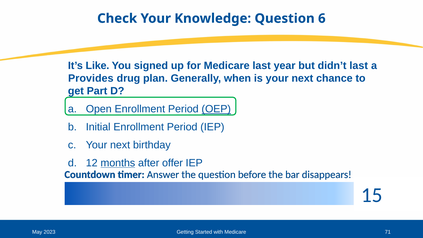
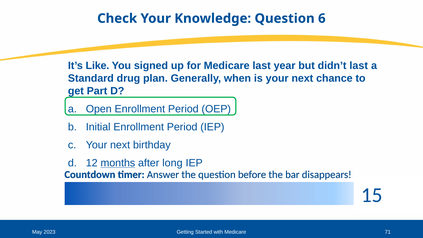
Provides: Provides -> Standard (91, 78)
OEP underline: present -> none (216, 109)
offer: offer -> long (172, 163)
